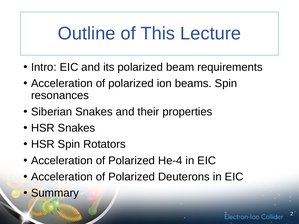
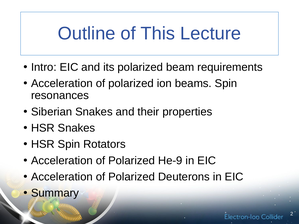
He-4: He-4 -> He-9 (170, 161)
